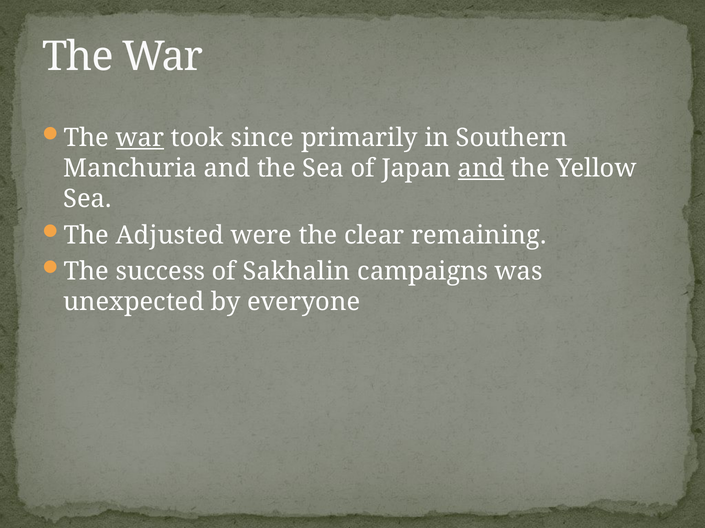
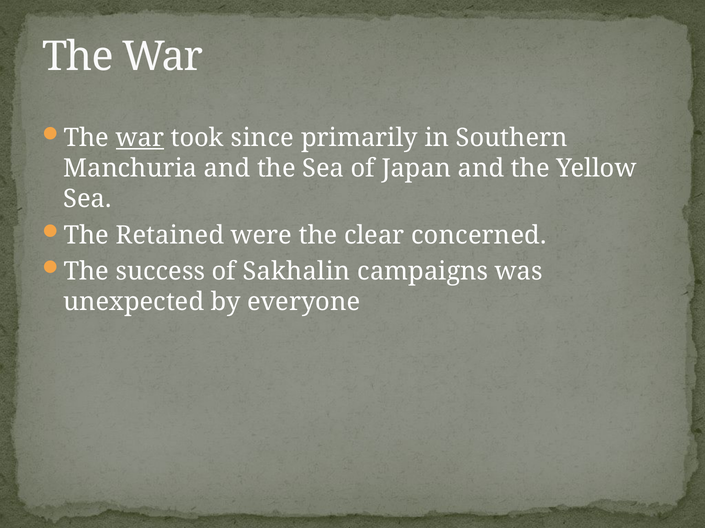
and underline: present -> none (481, 169)
Adjusted: Adjusted -> Retained (170, 235)
remaining: remaining -> concerned (479, 235)
